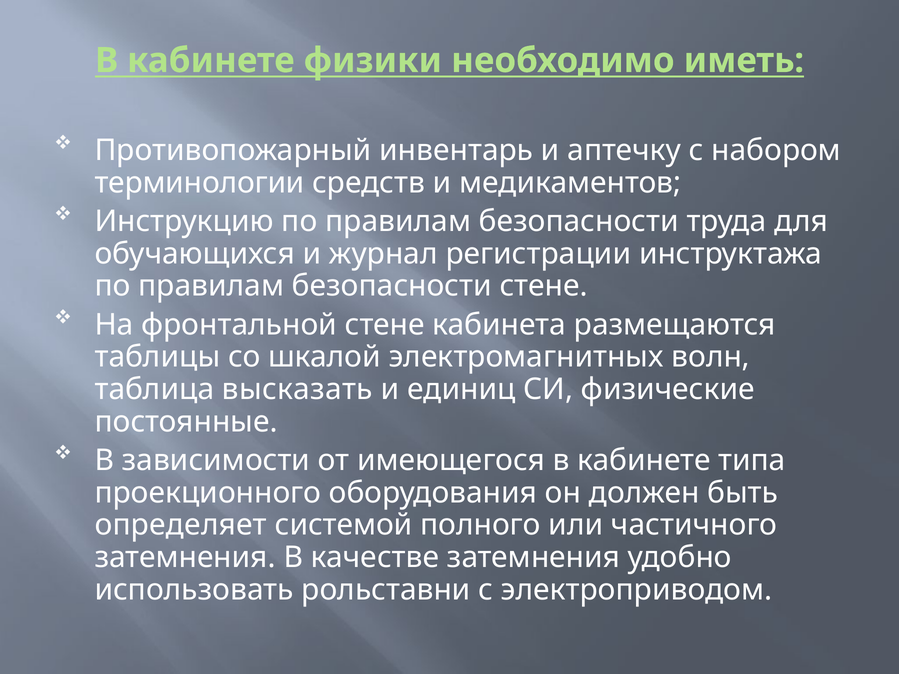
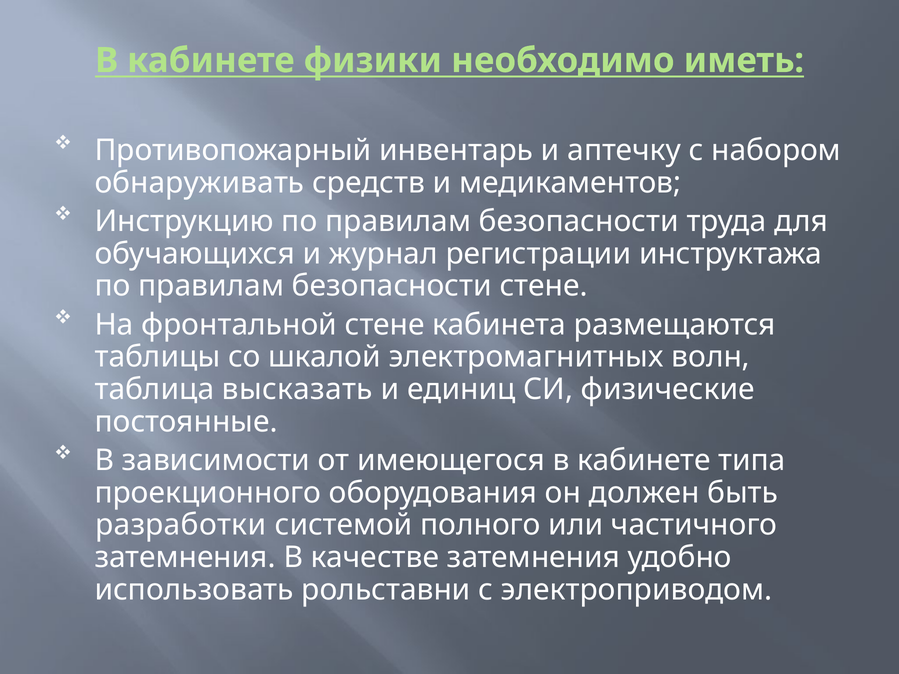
терминологии: терминологии -> обнаруживать (199, 183)
определяет: определяет -> разработки (181, 525)
